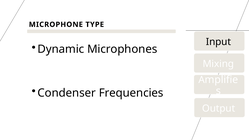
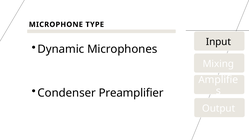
Frequencies: Frequencies -> Preamplifier (131, 93)
